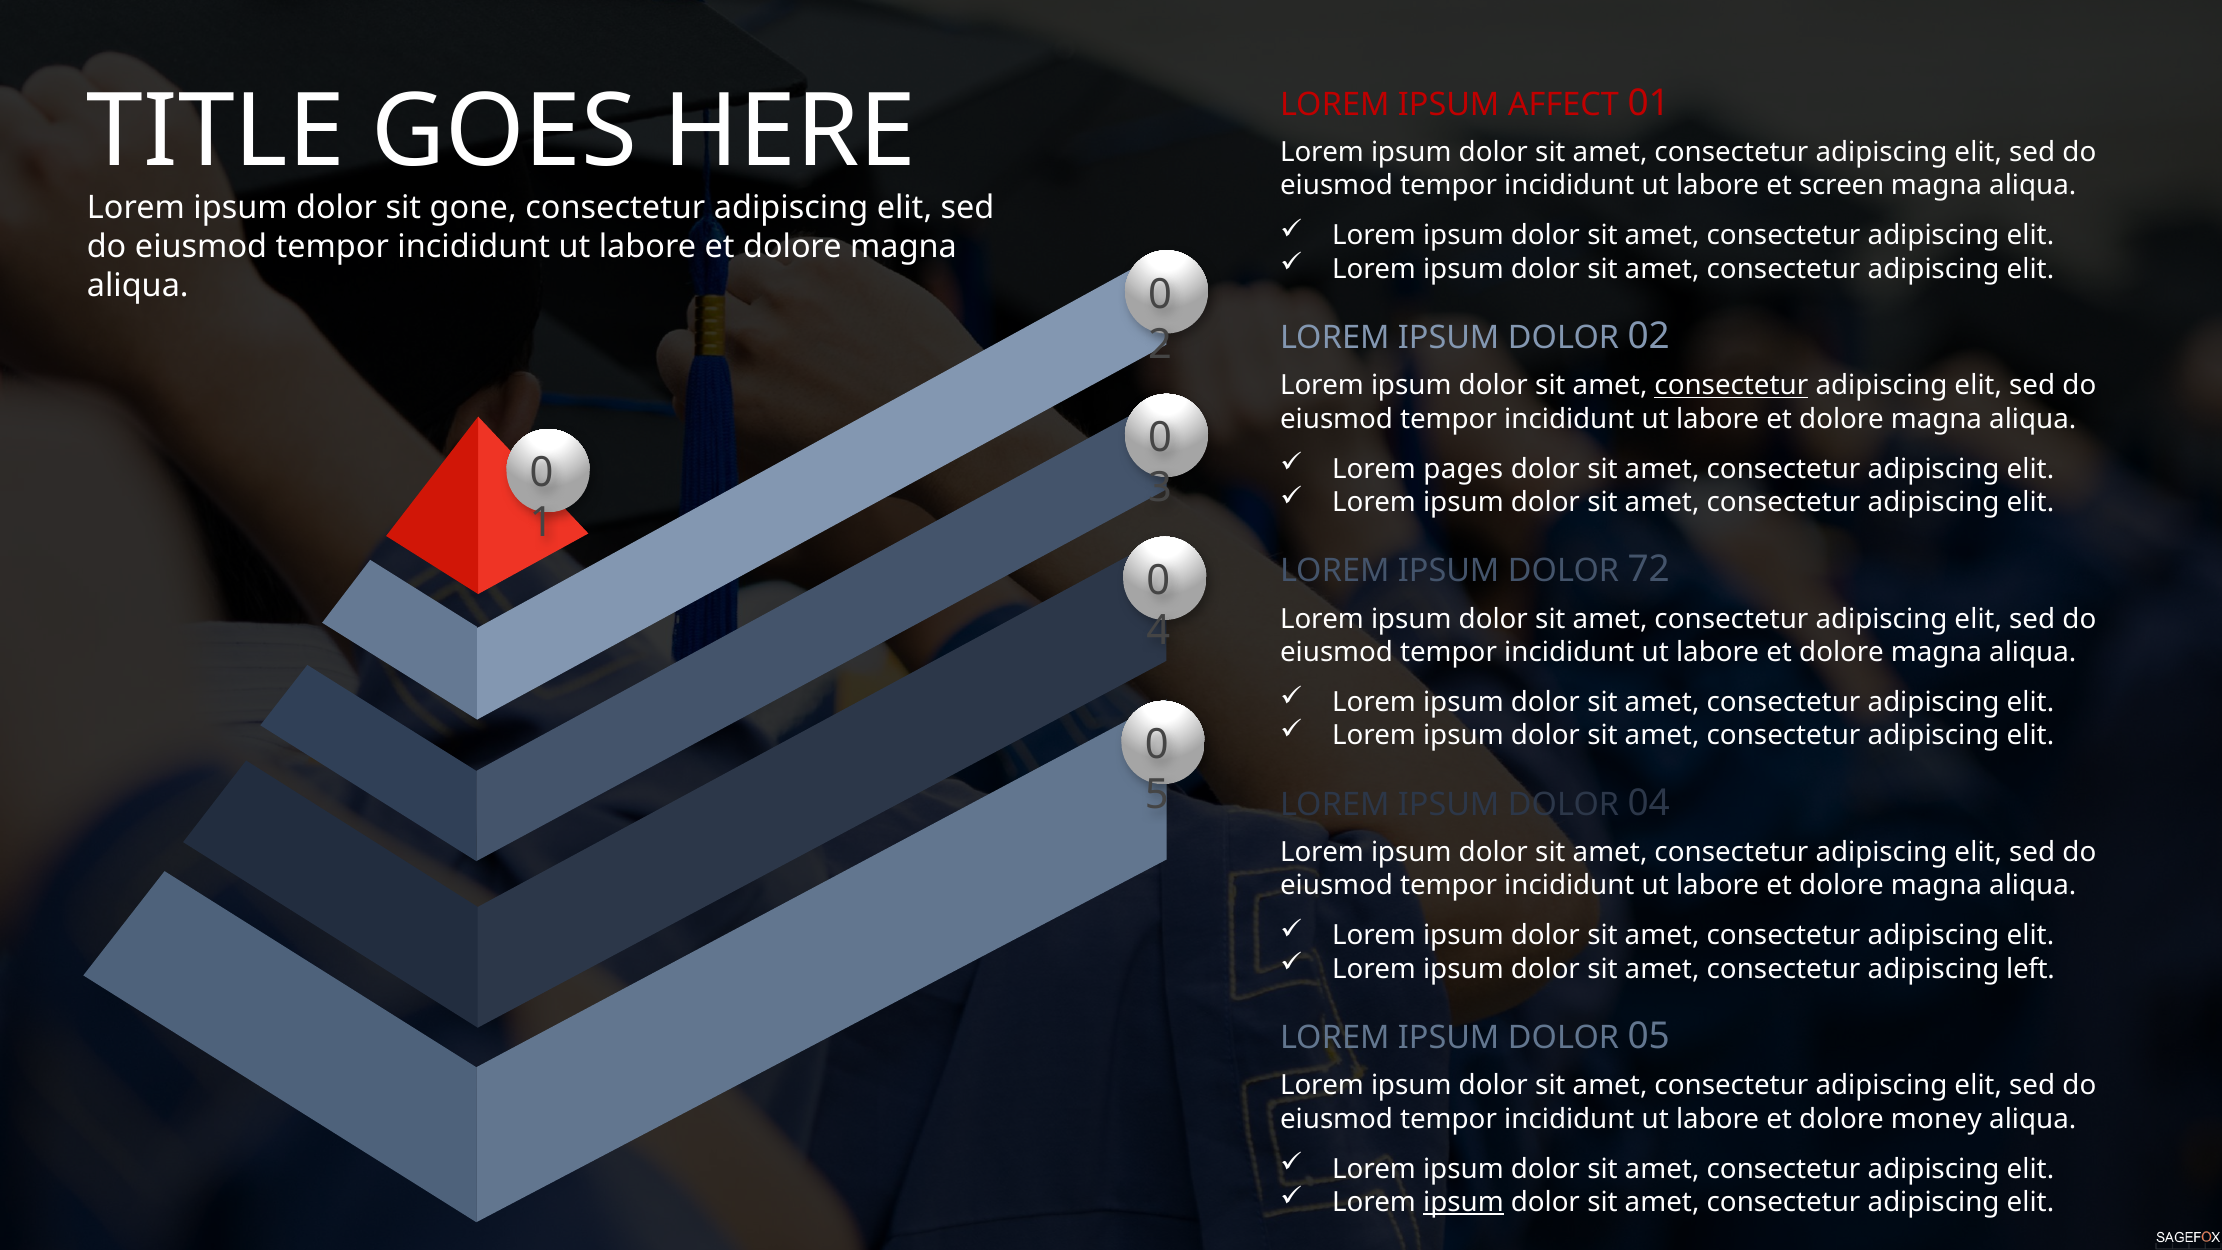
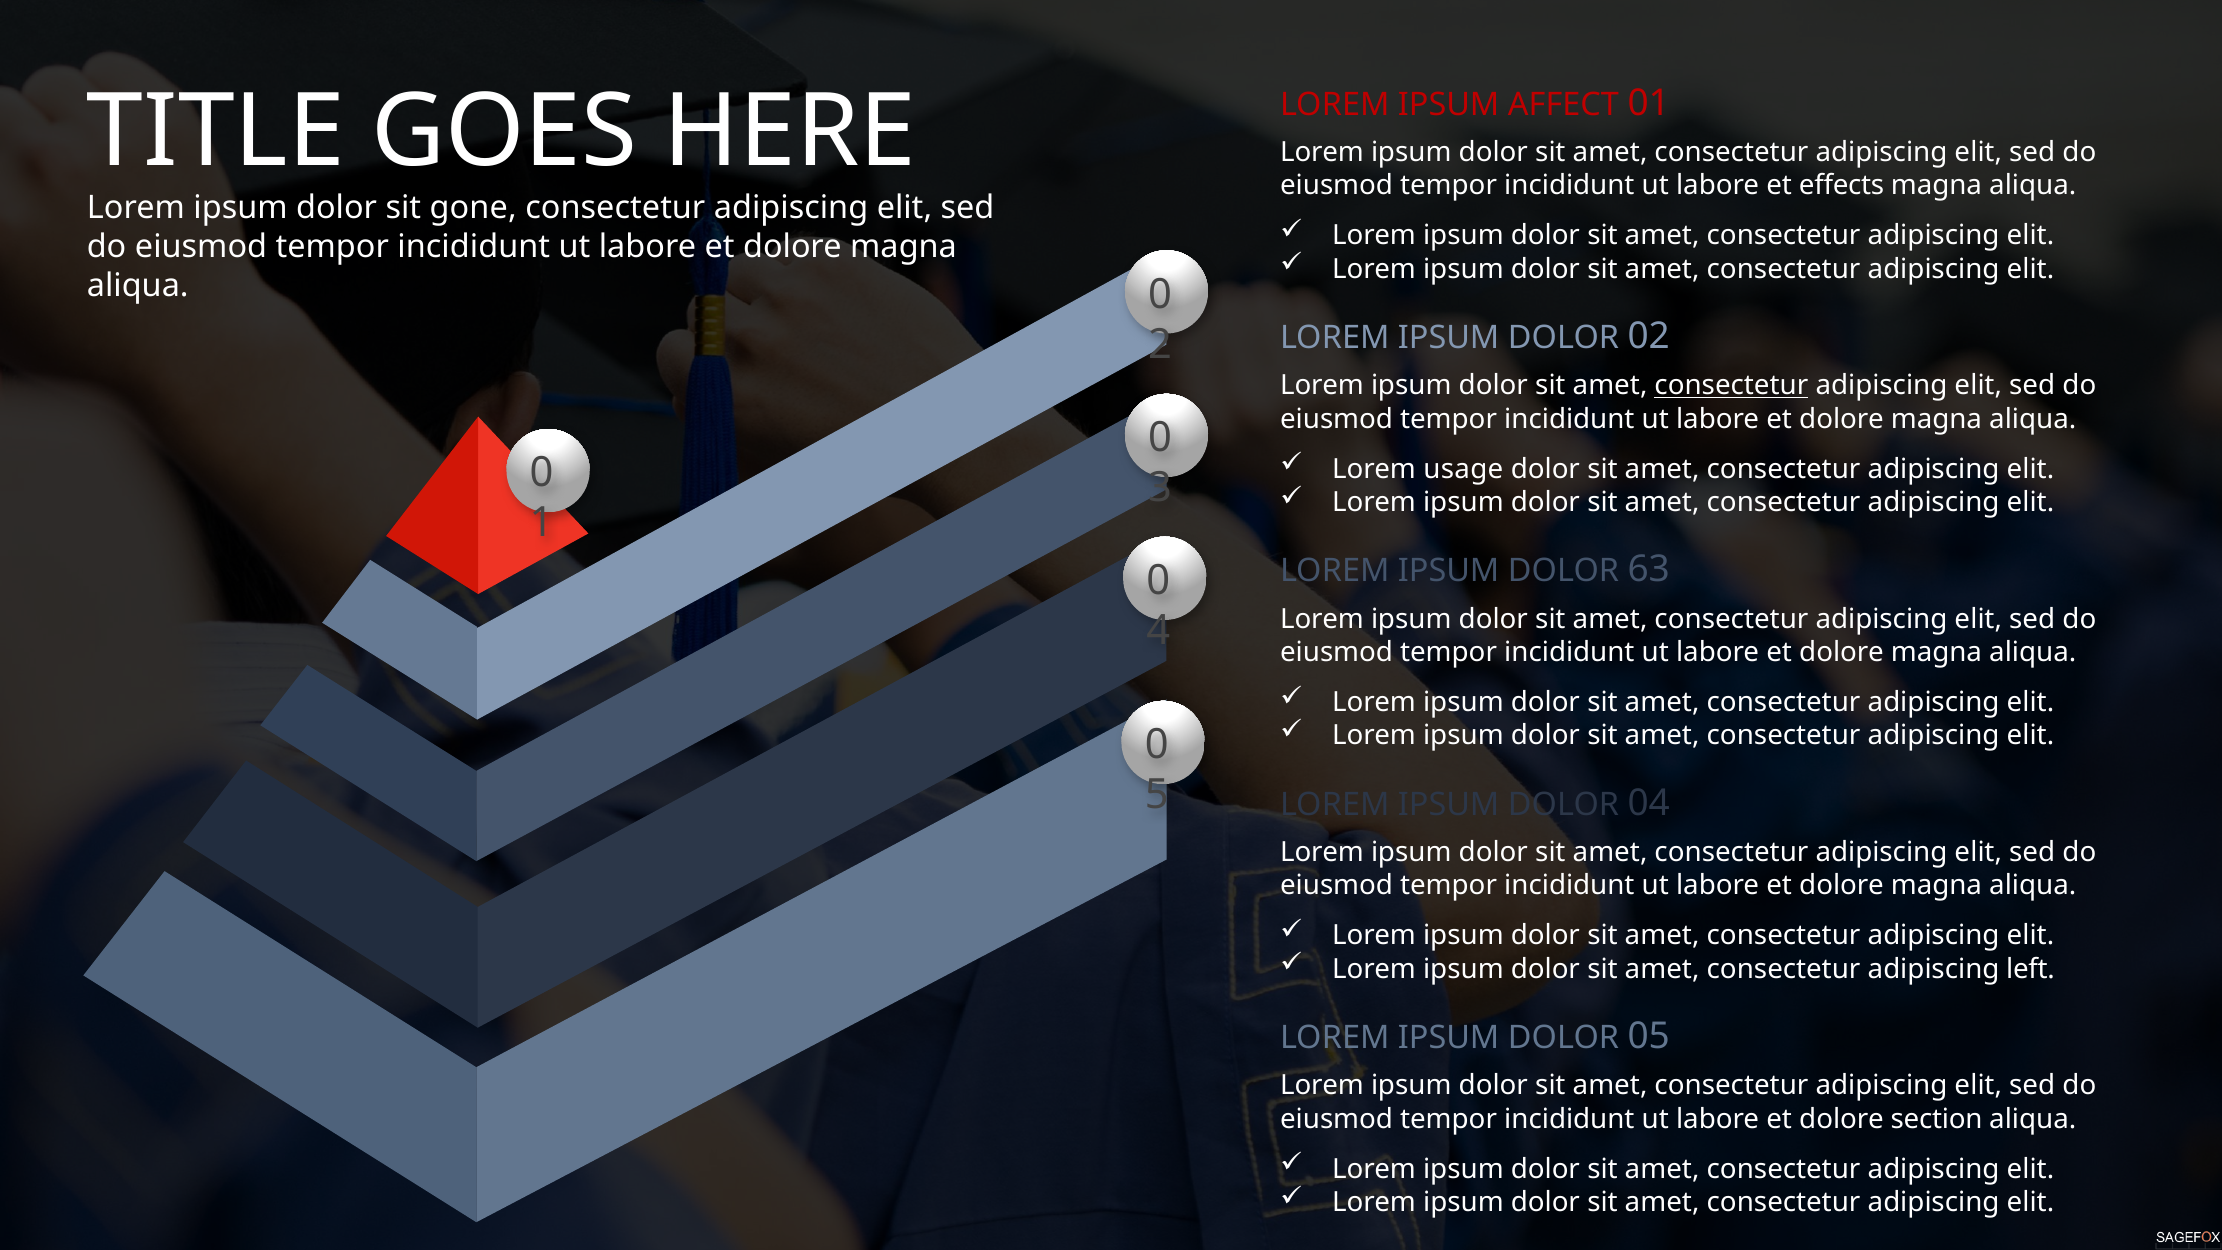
screen: screen -> effects (1842, 186)
pages: pages -> usage (1463, 469)
72: 72 -> 63 (1649, 570)
money: money -> section (1937, 1119)
ipsum underline: present -> none (1463, 1202)
